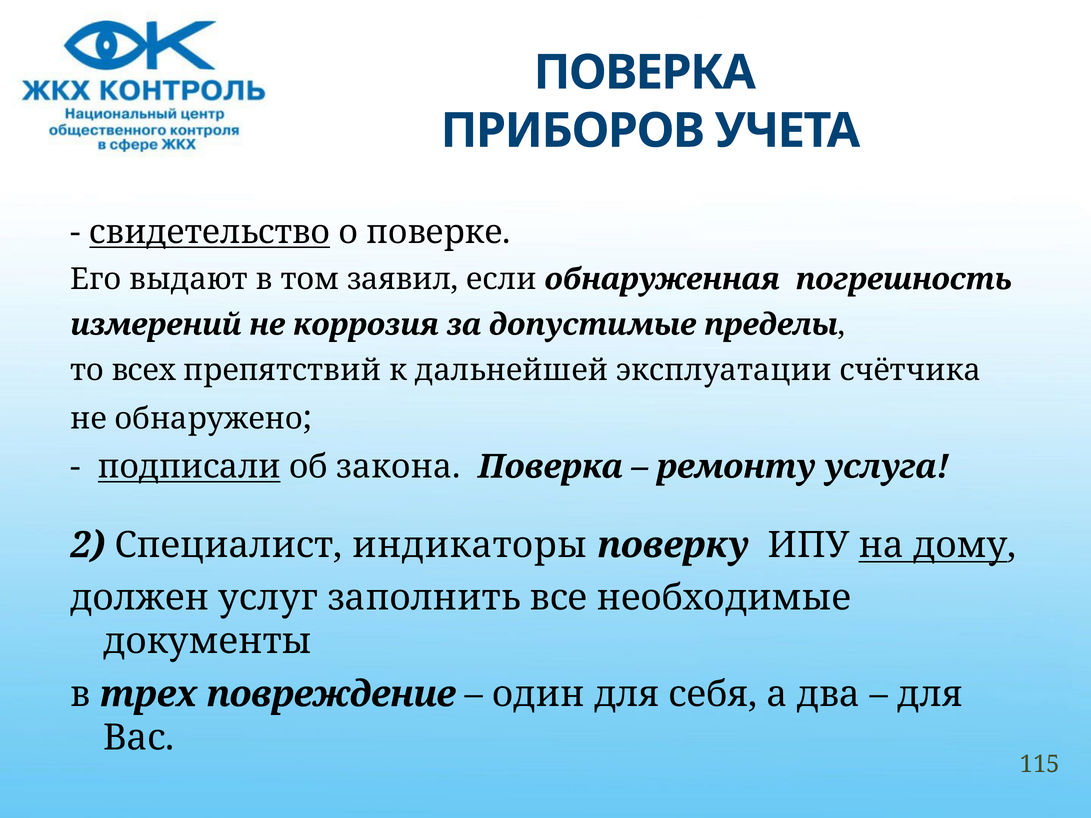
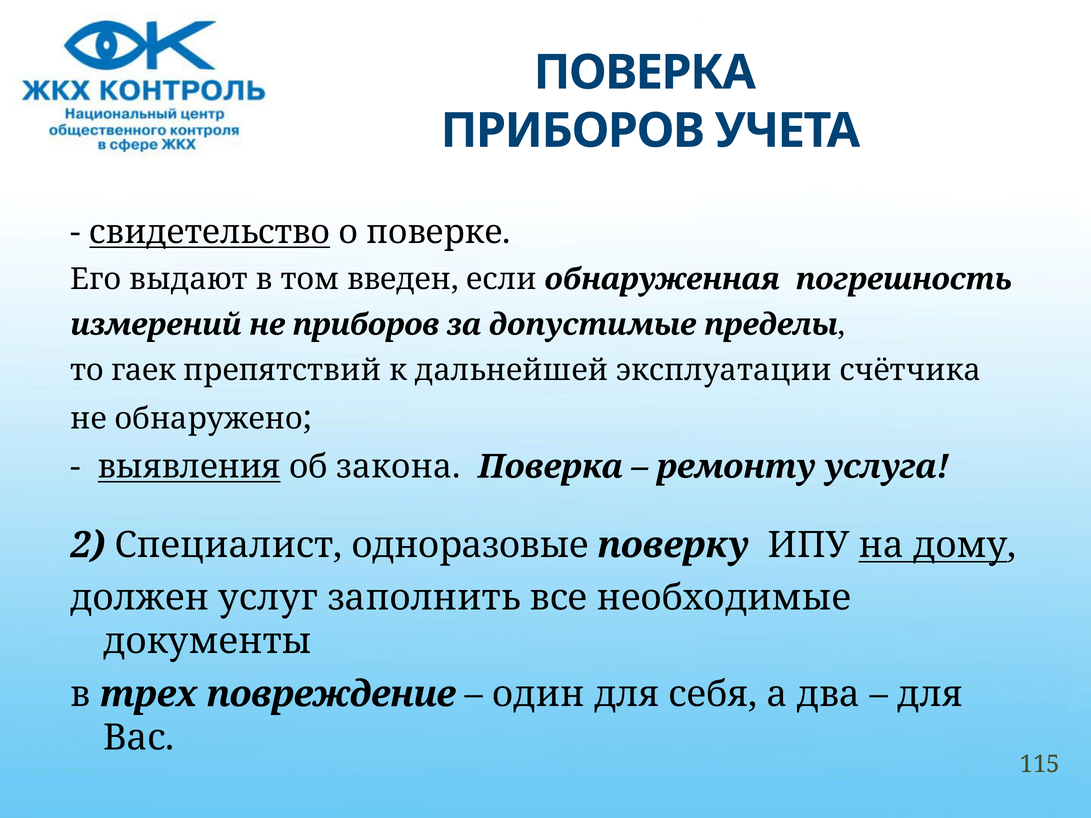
заявил: заявил -> введен (403, 279)
не коррозия: коррозия -> приборов (366, 325)
всех: всех -> гаек (144, 370)
подписали: подписали -> выявления (189, 467)
индикаторы: индикаторы -> одноразовые (470, 545)
